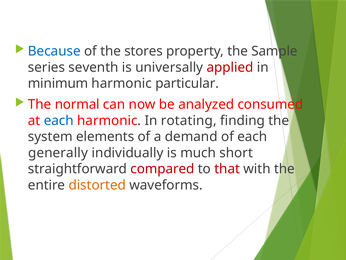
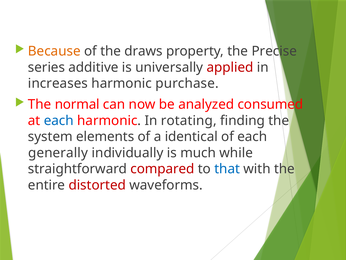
Because colour: blue -> orange (54, 51)
stores: stores -> draws (144, 51)
Sample: Sample -> Precise (274, 51)
seventh: seventh -> additive (93, 67)
minimum: minimum -> increases (58, 83)
particular: particular -> purchase (187, 83)
demand: demand -> identical (191, 136)
short: short -> while (236, 153)
that colour: red -> blue (227, 169)
distorted colour: orange -> red (97, 185)
